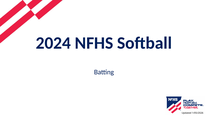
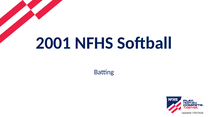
2024: 2024 -> 2001 (53, 43)
